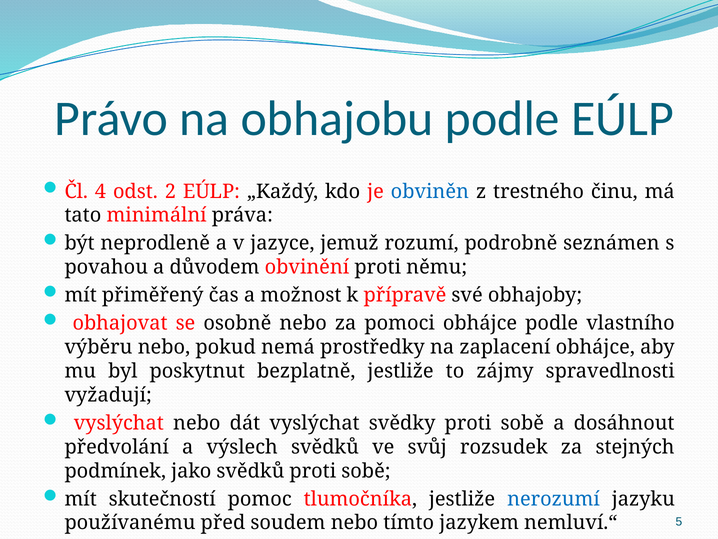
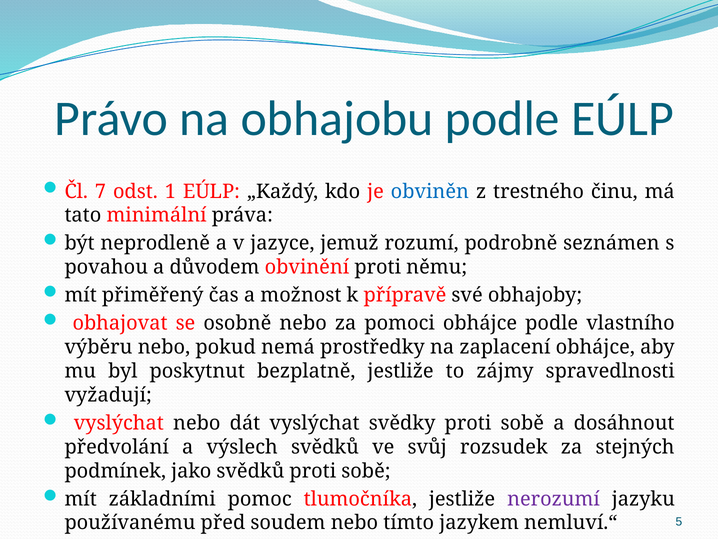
4: 4 -> 7 (100, 191)
2: 2 -> 1 (170, 191)
skutečností: skutečností -> základními (162, 498)
nerozumí colour: blue -> purple (553, 498)
